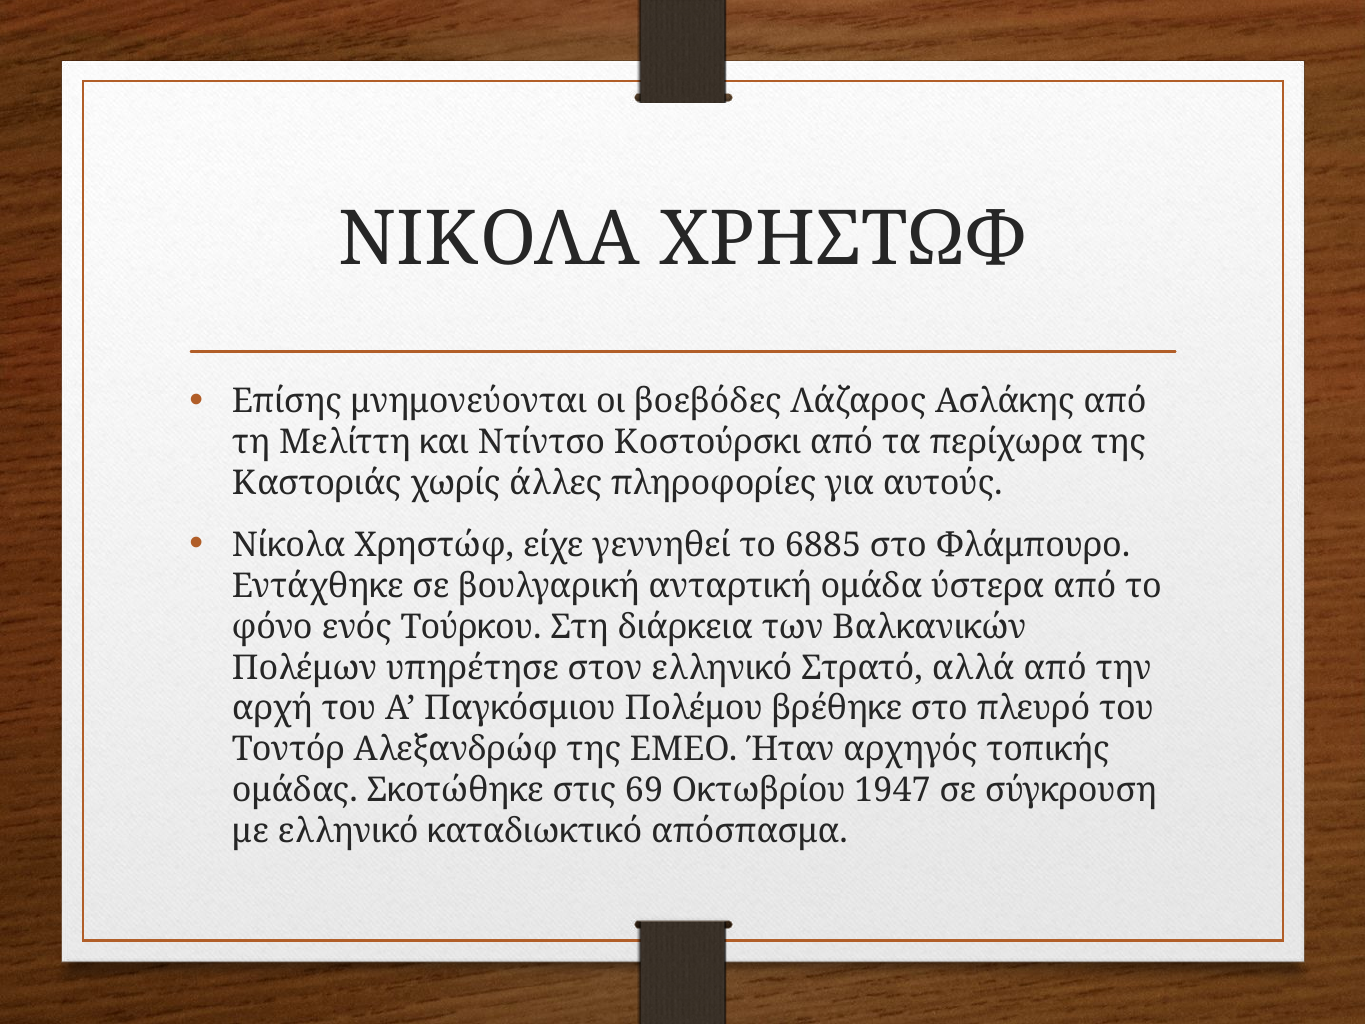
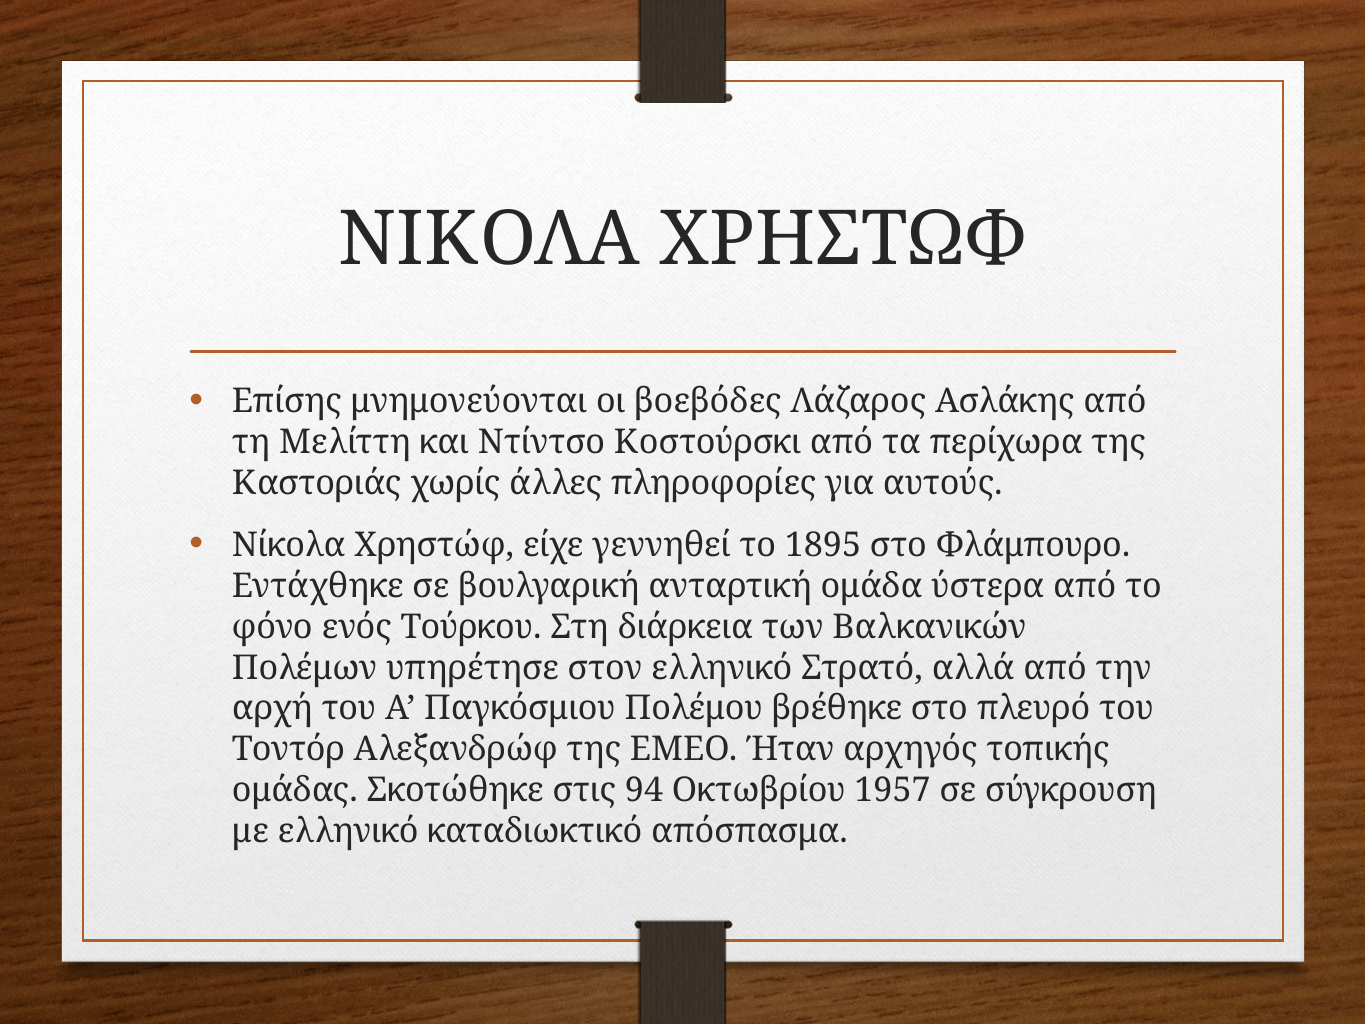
6885: 6885 -> 1895 (823, 545)
69: 69 -> 94 (644, 790)
1947: 1947 -> 1957 (893, 790)
